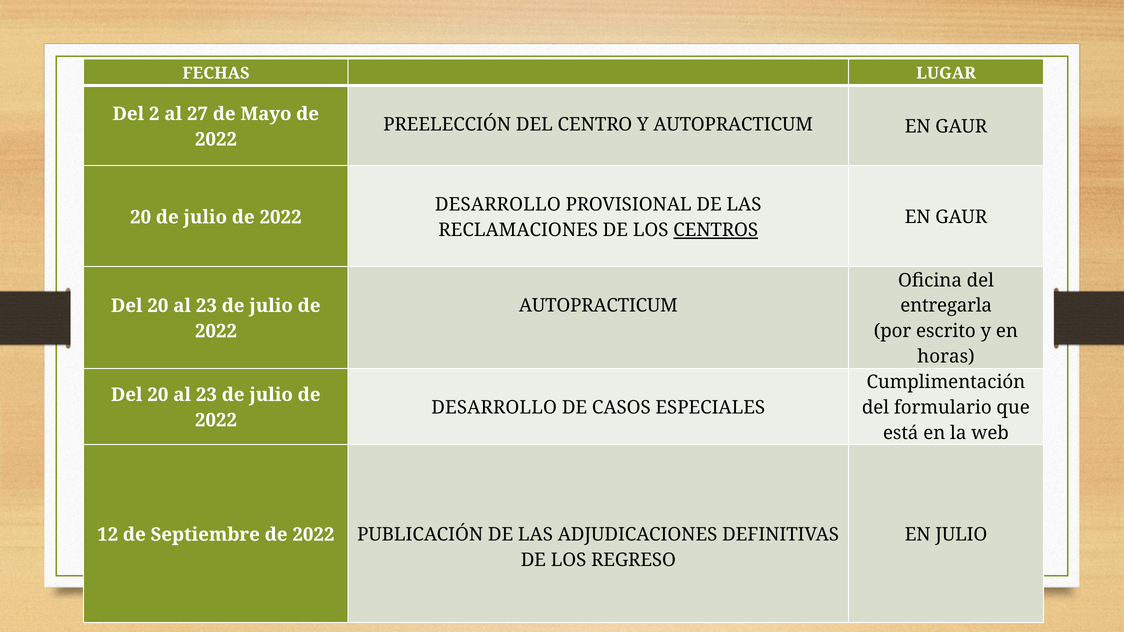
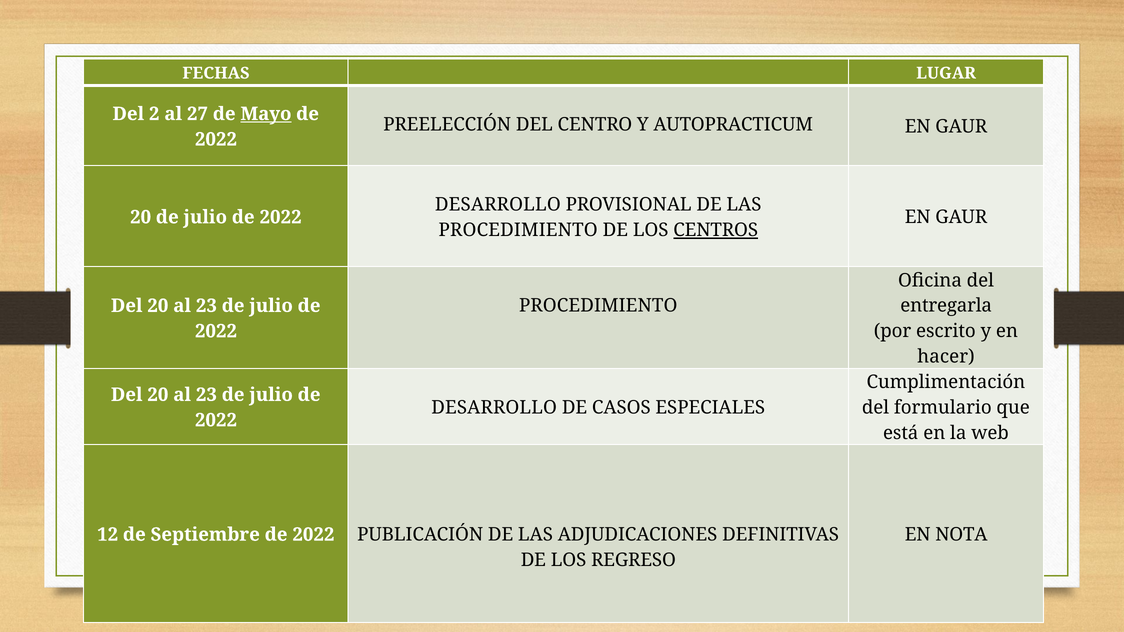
Mayo underline: none -> present (266, 114)
RECLAMACIONES: RECLAMACIONES -> PROCEDIMIENTO (518, 230)
AUTOPRACTICUM: AUTOPRACTICUM -> PROCEDIMIENTO (598, 306)
horas: horas -> hacer (946, 357)
EN JULIO: JULIO -> NOTA (961, 535)
